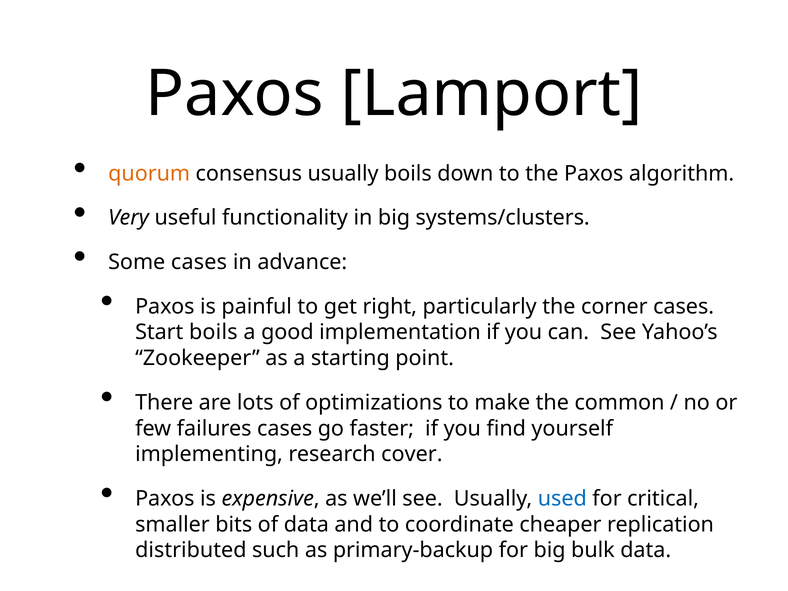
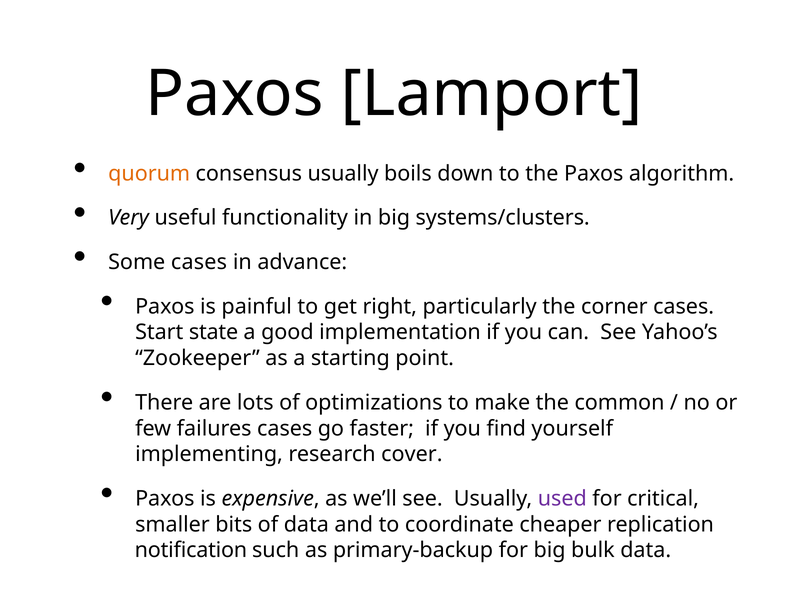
Start boils: boils -> state (214, 332)
used colour: blue -> purple (562, 499)
distributed: distributed -> notification (191, 550)
